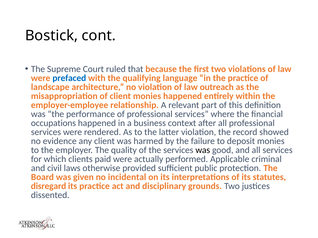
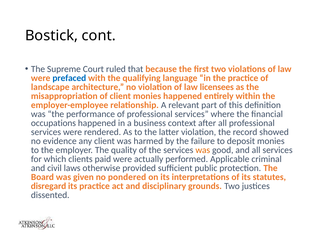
outreach: outreach -> licensees (217, 87)
was colour: black -> orange (203, 150)
incidental: incidental -> pondered (127, 177)
